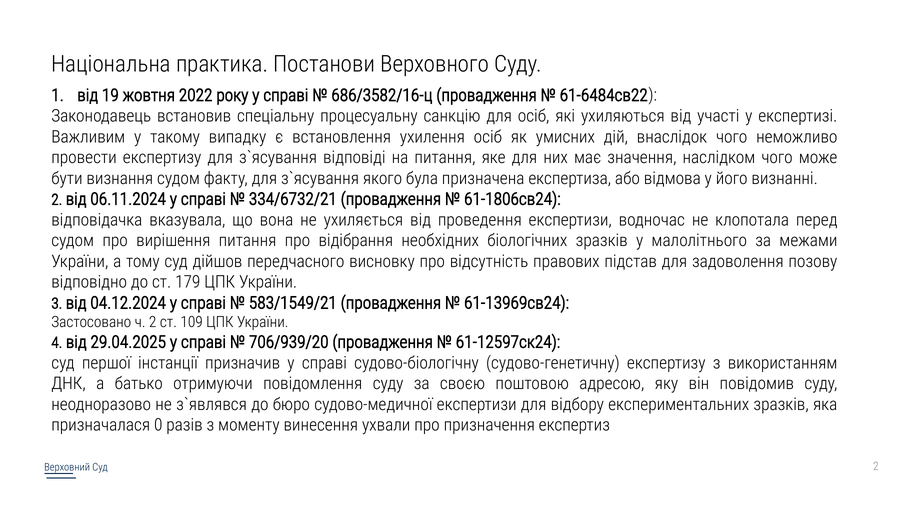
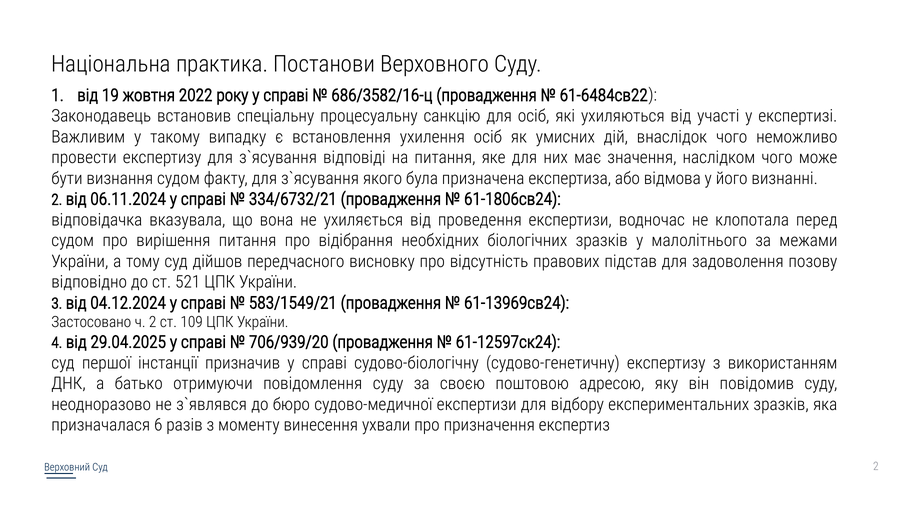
179: 179 -> 521 (188, 282)
0: 0 -> 6 (158, 425)
